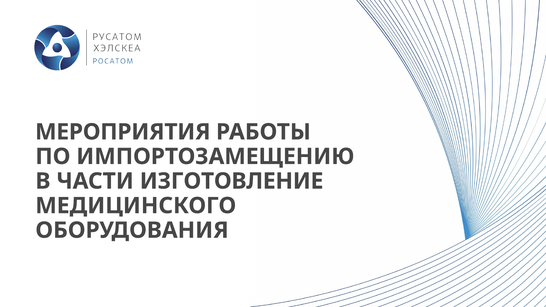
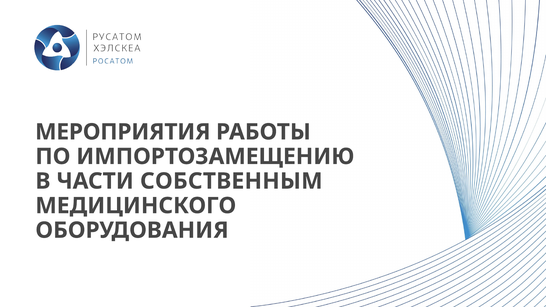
ИЗГОТОВЛЕНИЕ: ИЗГОТОВЛЕНИЕ -> СОБСТВЕННЫМ (231, 181)
